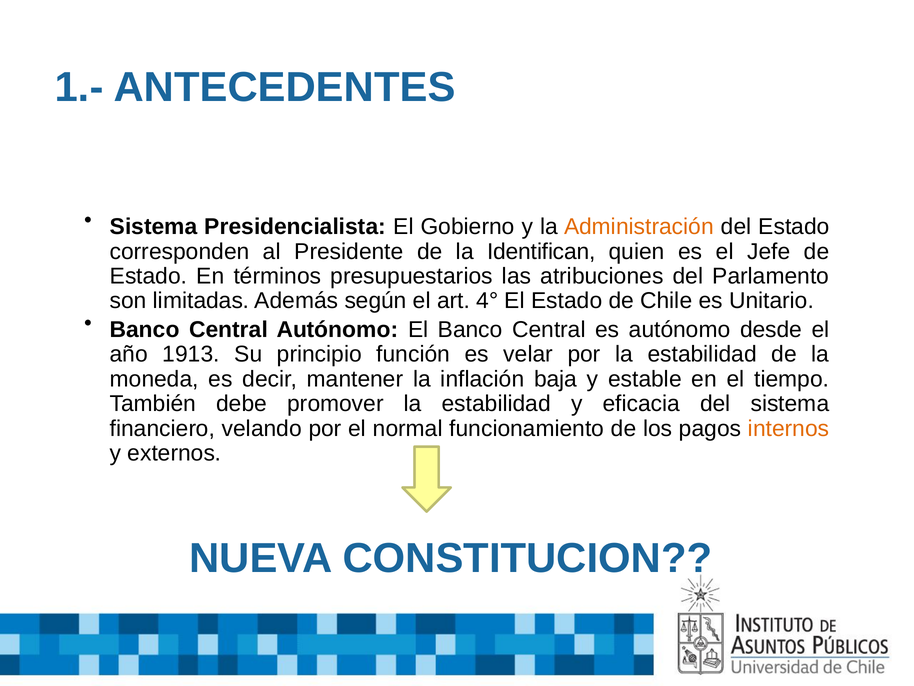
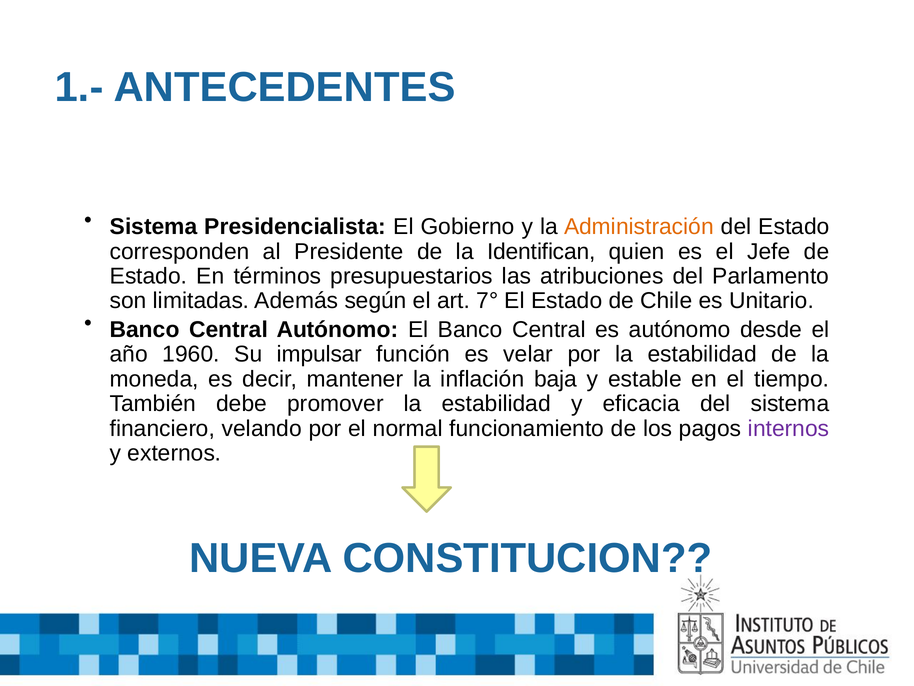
4°: 4° -> 7° (487, 301)
1913: 1913 -> 1960 (191, 354)
principio: principio -> impulsar (319, 354)
internos colour: orange -> purple (789, 428)
